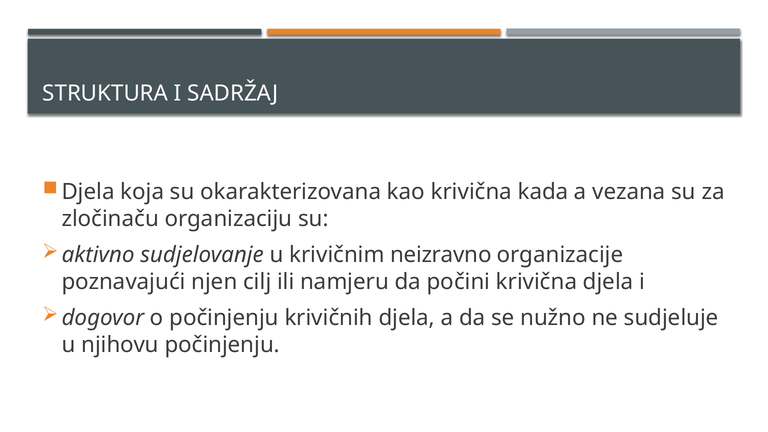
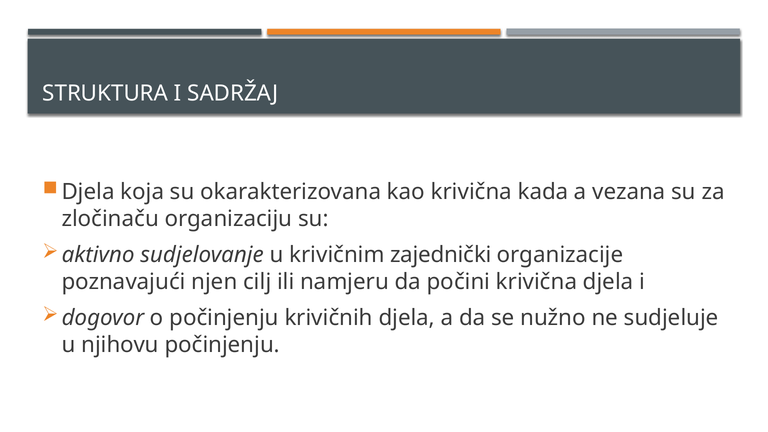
neizravno: neizravno -> zajednički (441, 255)
